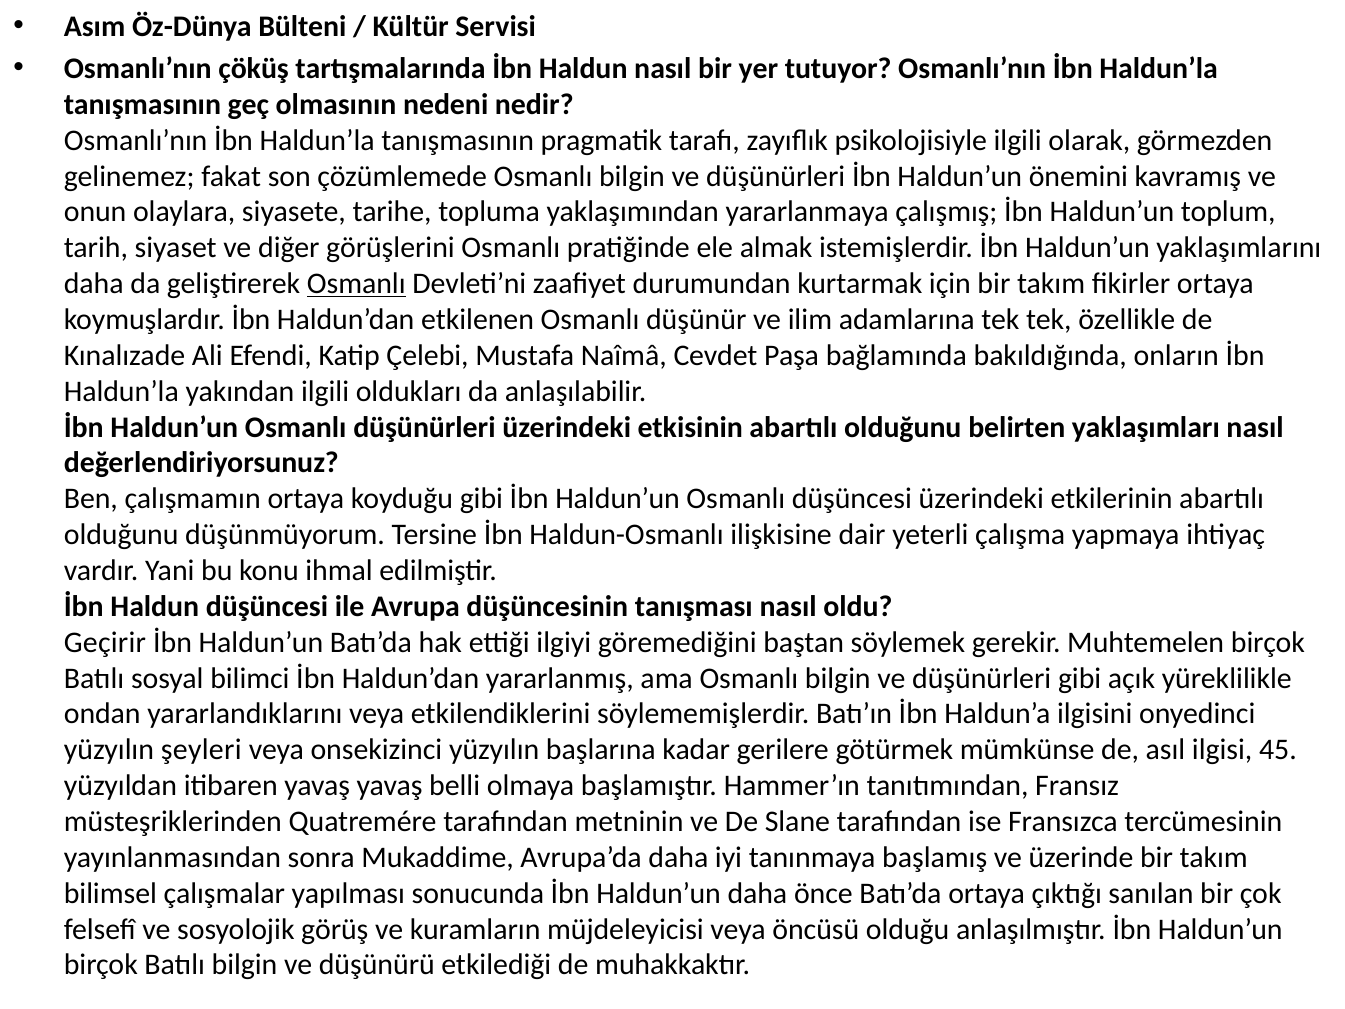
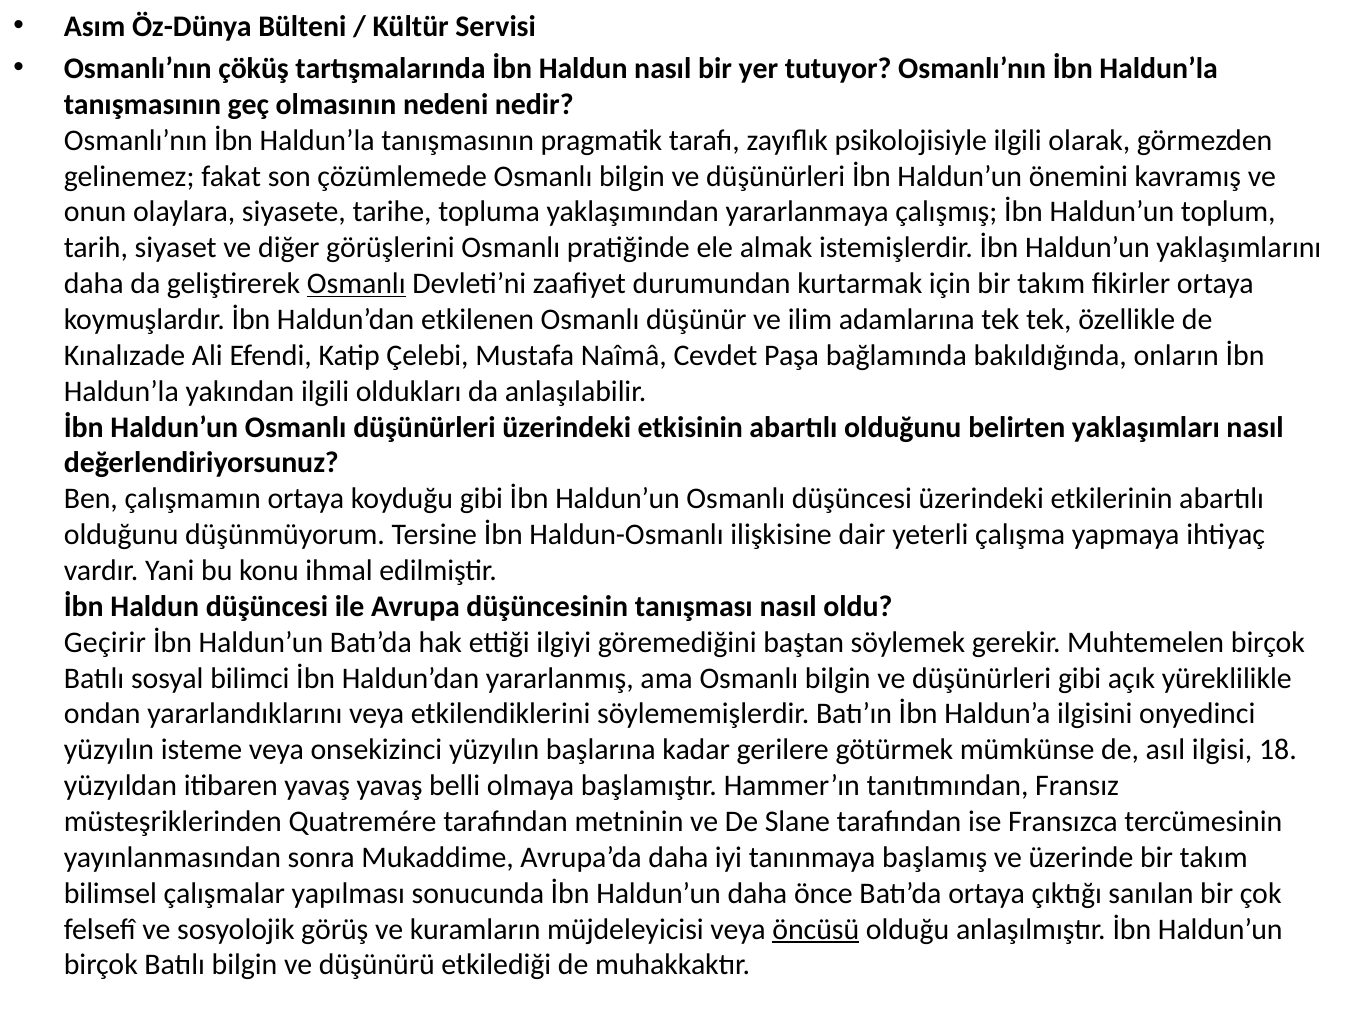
şeyleri: şeyleri -> isteme (201, 750)
45: 45 -> 18 (1278, 750)
öncüsü underline: none -> present (816, 929)
